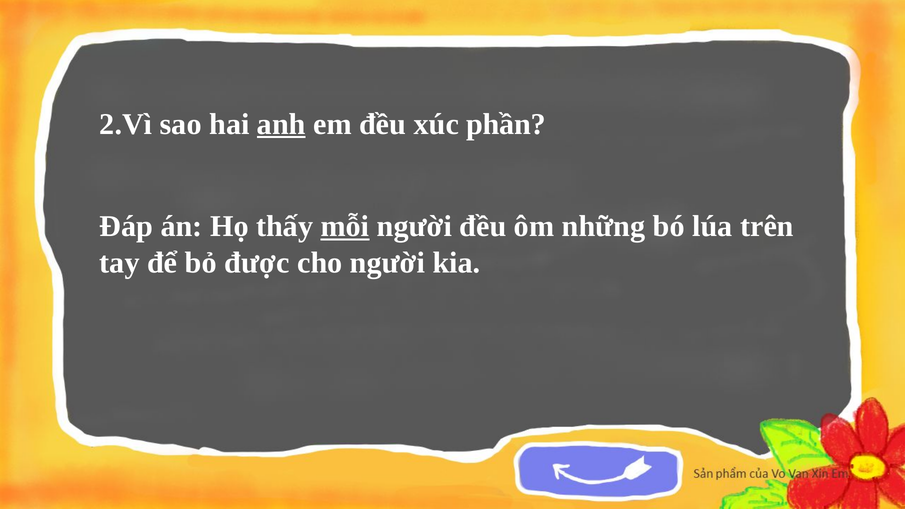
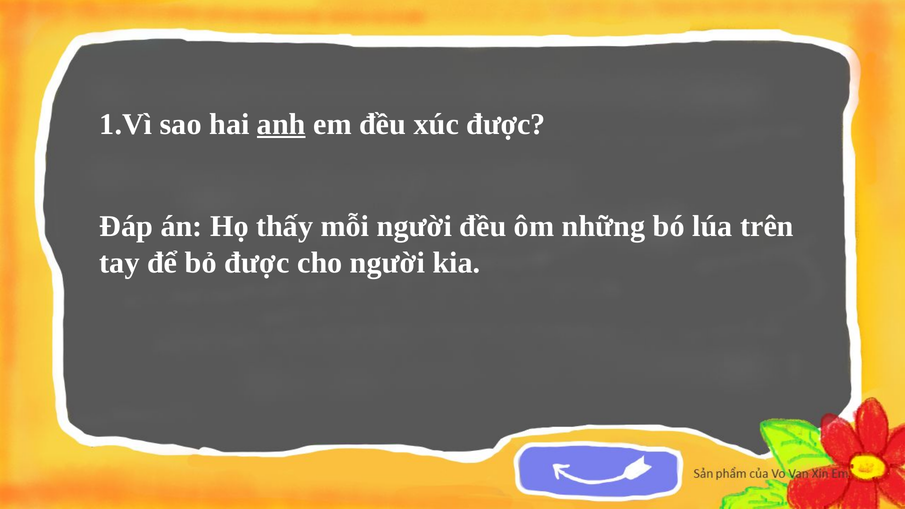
2.Vì: 2.Vì -> 1.Vì (126, 124)
xúc phần: phần -> được (506, 124)
mỗi underline: present -> none (345, 227)
